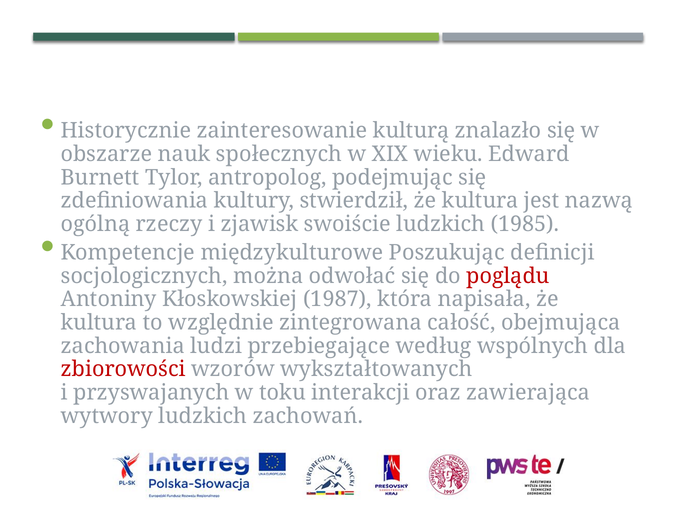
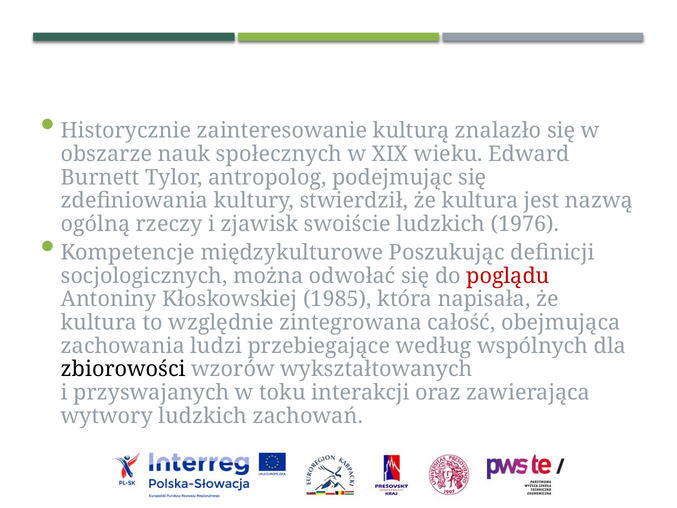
1985: 1985 -> 1976 (525, 224)
1987: 1987 -> 1985 (337, 299)
zbiorowości colour: red -> black (123, 369)
